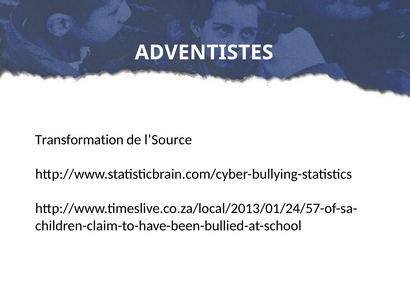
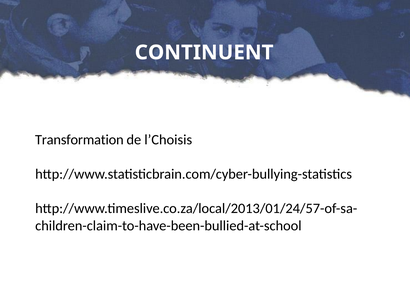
ADVENTISTES: ADVENTISTES -> CONTINUENT (204, 53)
l’Source: l’Source -> l’Choisis (168, 140)
